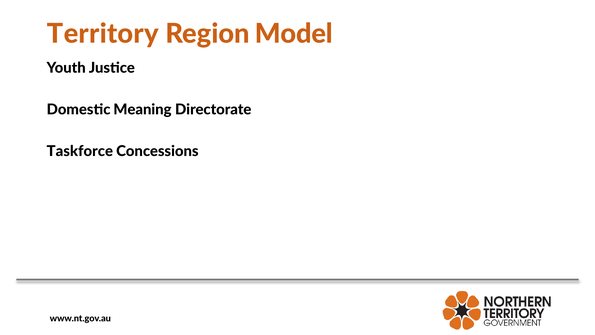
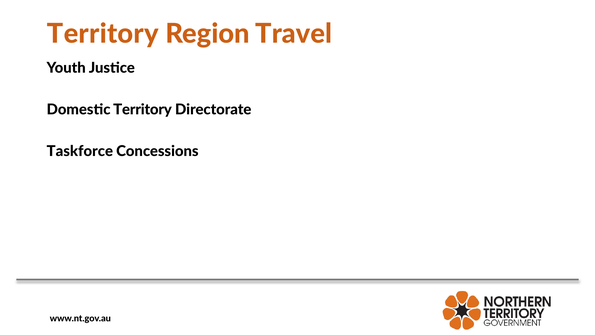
Model: Model -> Travel (294, 34)
Domestic Meaning: Meaning -> Territory (143, 109)
